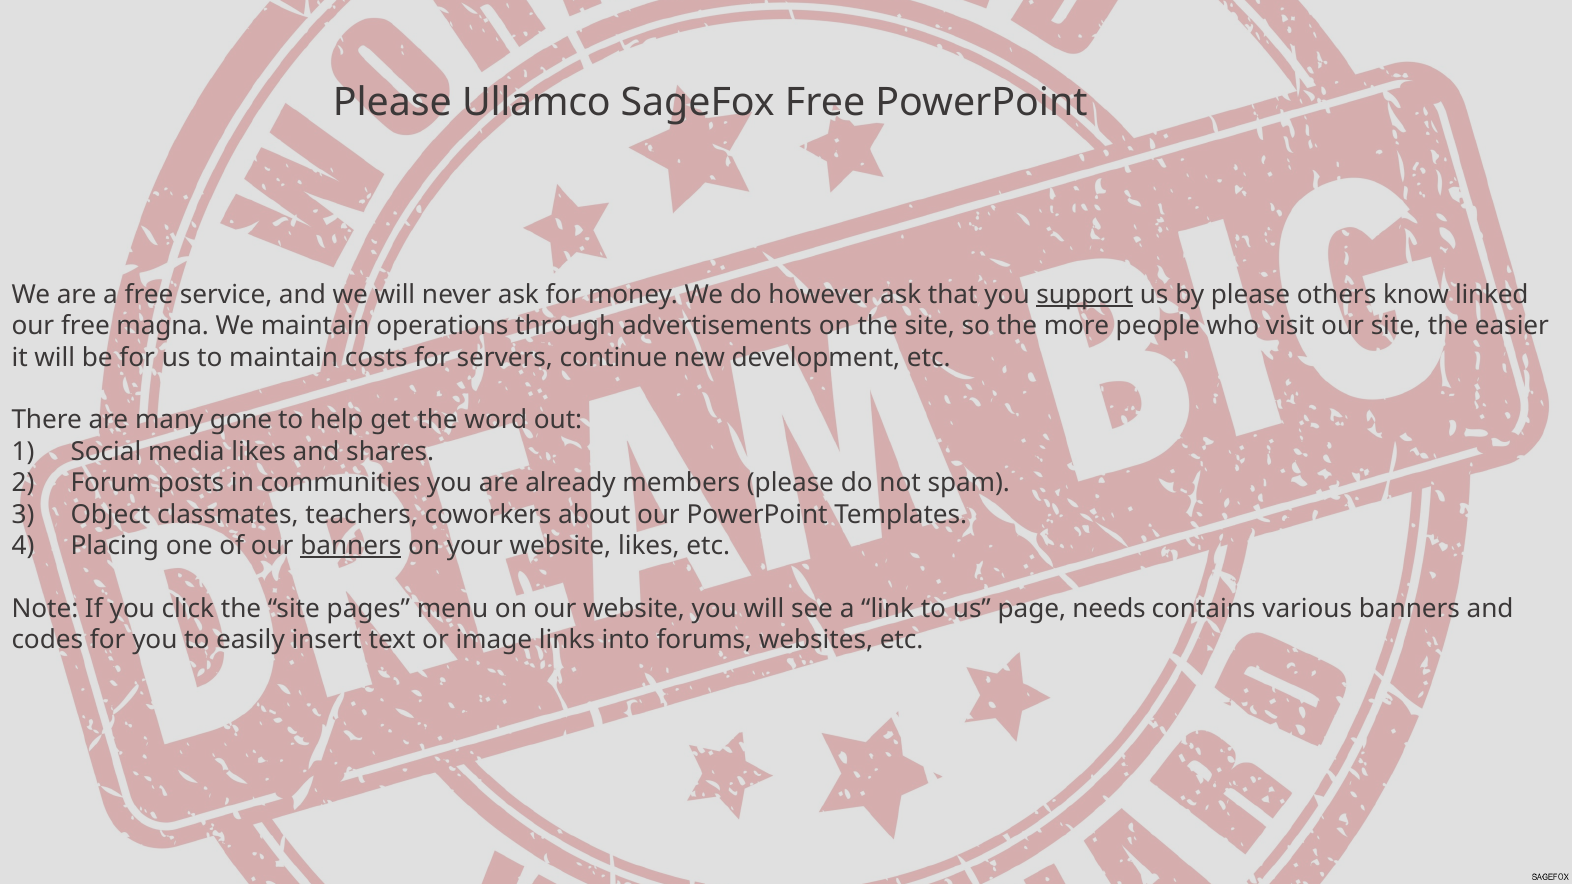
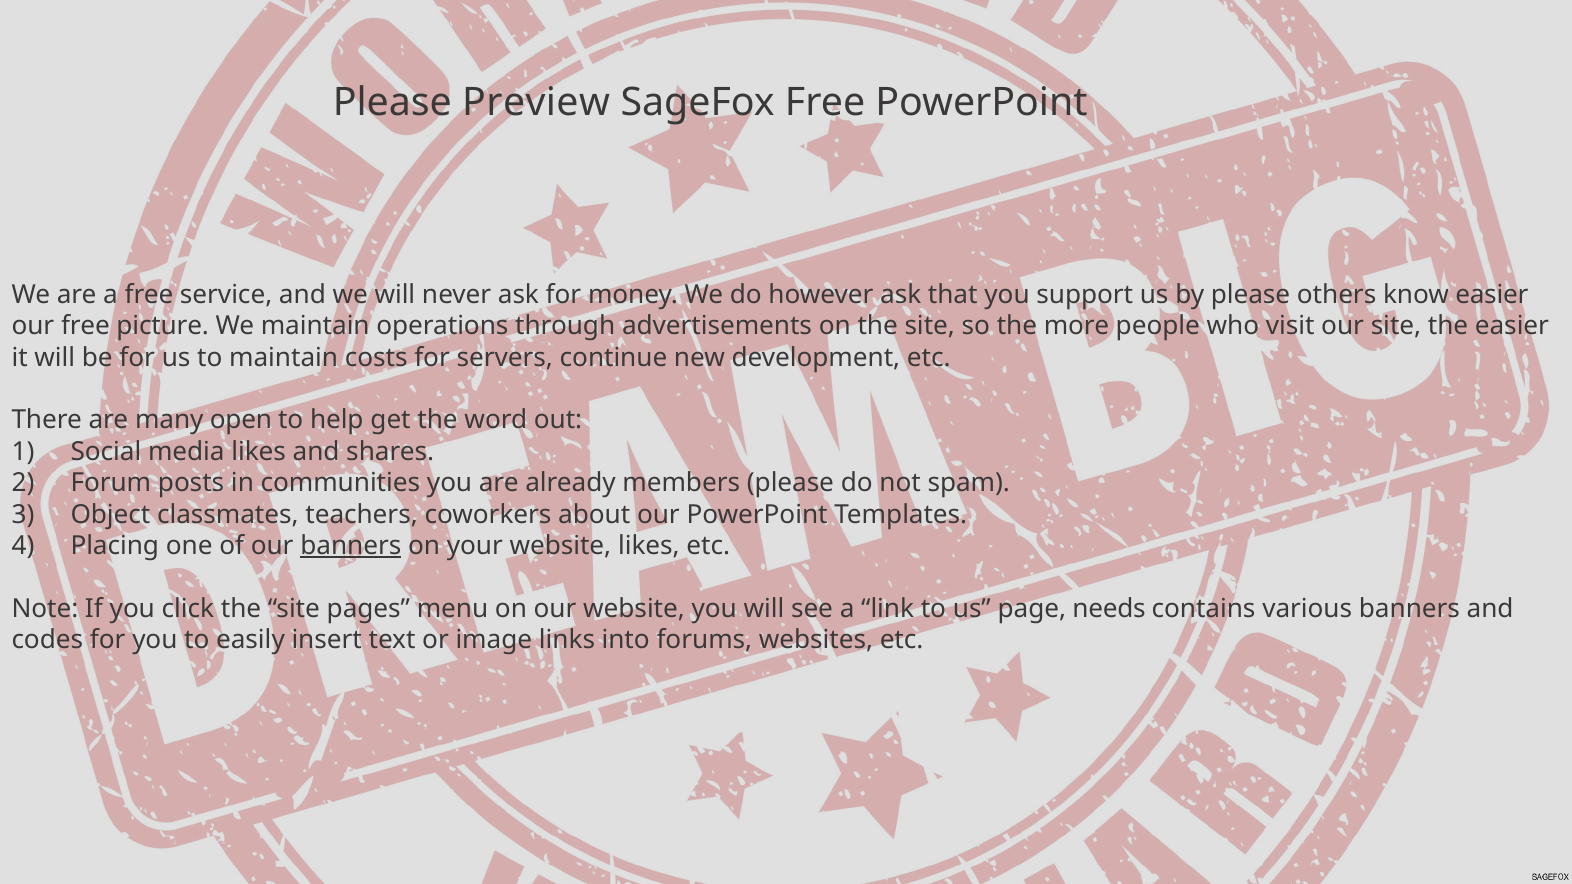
Ullamco: Ullamco -> Preview (536, 103)
support underline: present -> none (1085, 295)
know linked: linked -> easier (1492, 295)
magna: magna -> picture (163, 326)
gone: gone -> open (241, 420)
